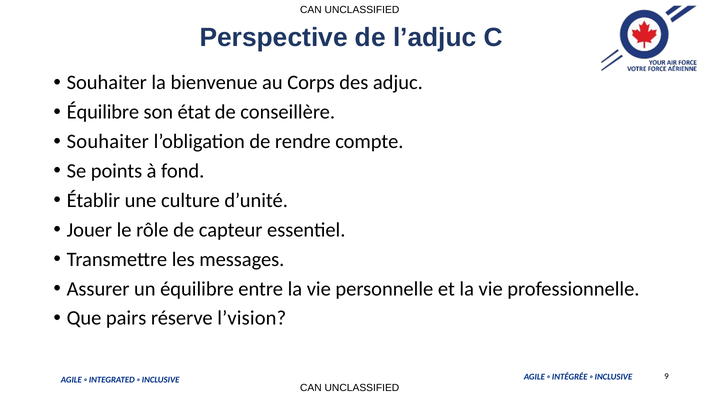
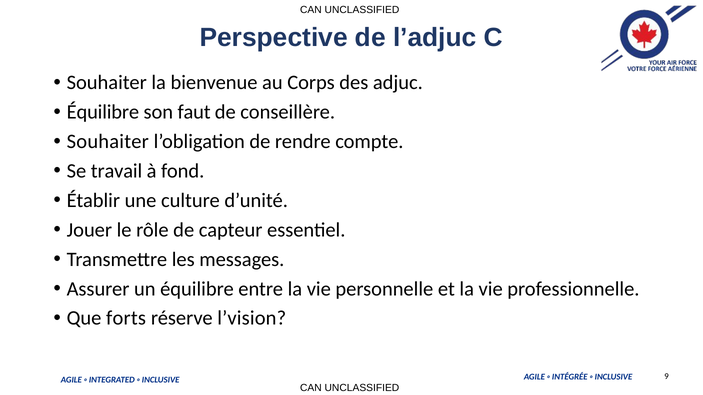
état: état -> faut (194, 112)
points: points -> travail (117, 171)
pairs: pairs -> forts (126, 319)
